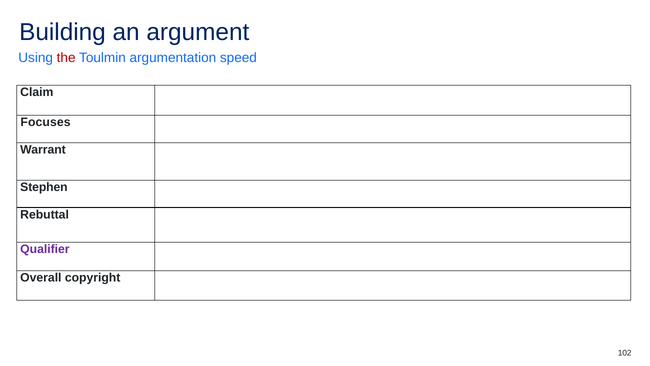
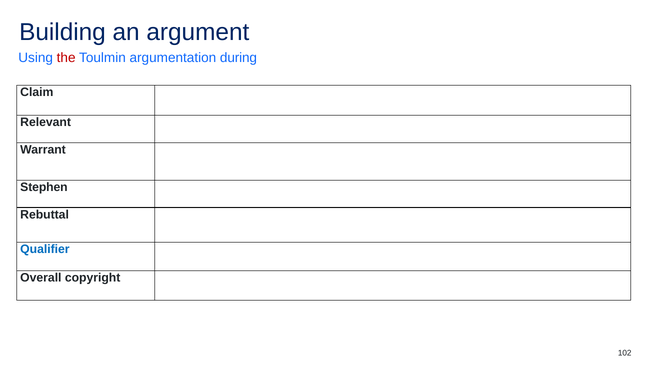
speed: speed -> during (238, 58)
Focuses: Focuses -> Relevant (46, 122)
Qualifier colour: purple -> blue (45, 249)
